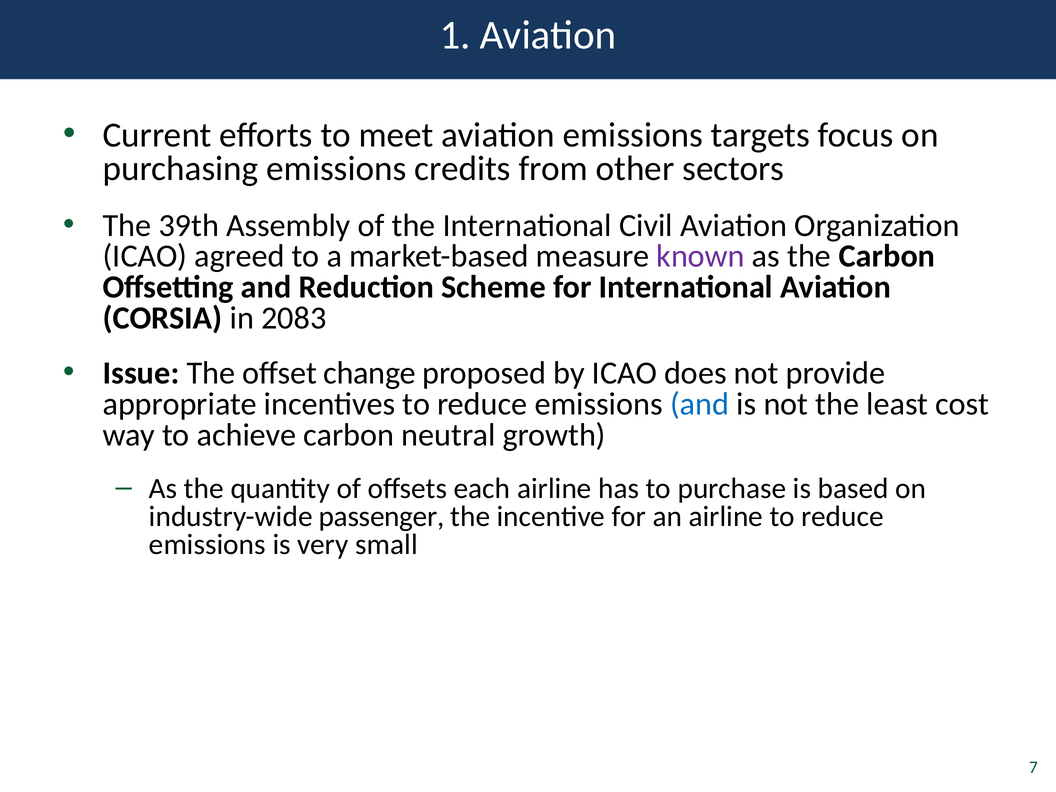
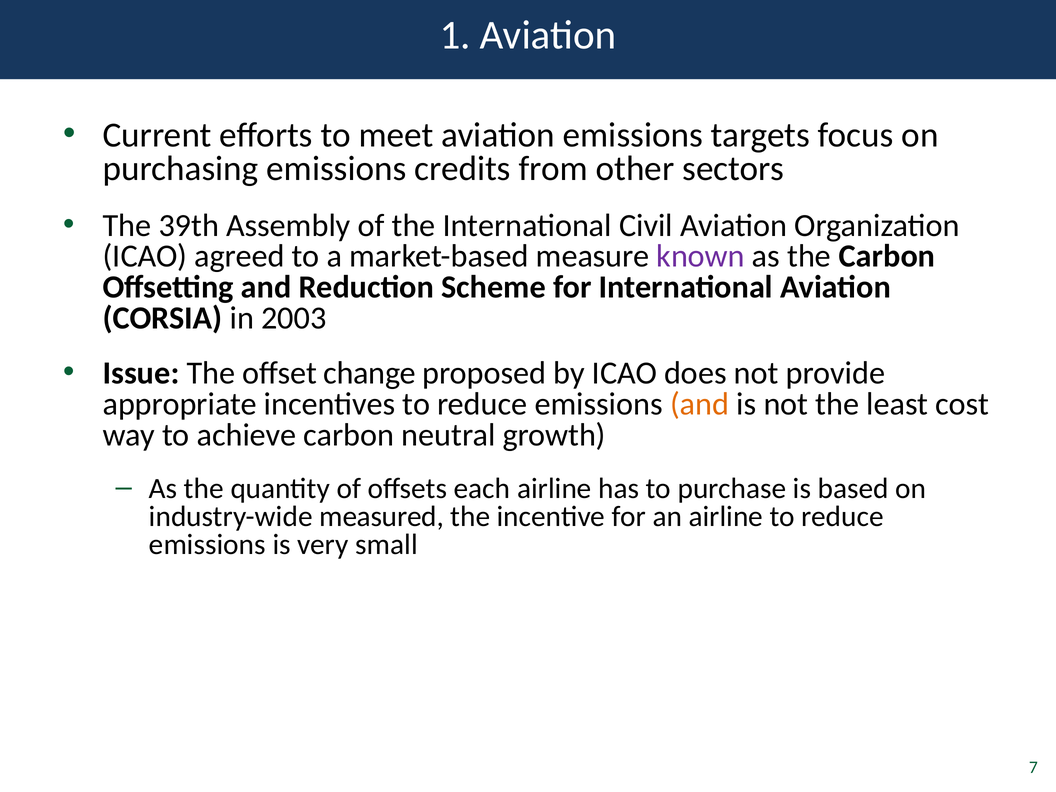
2083: 2083 -> 2003 (294, 318)
and colour: blue -> orange (700, 404)
passenger: passenger -> measured (382, 517)
